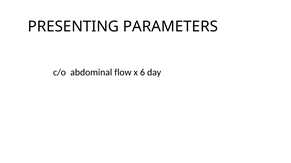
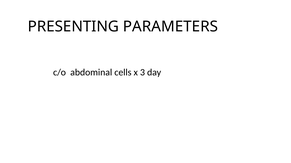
flow: flow -> cells (123, 73)
6: 6 -> 3 (142, 73)
